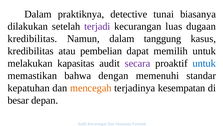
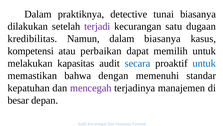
luas: luas -> satu (174, 26)
dalam tanggung: tanggung -> biasanya (162, 39)
kredibilitas: kredibilitas -> kompetensi (31, 51)
pembelian: pembelian -> perbaikan (101, 51)
secara colour: purple -> blue (137, 63)
mencegah colour: orange -> purple (91, 88)
kesempatan: kesempatan -> manajemen (182, 88)
